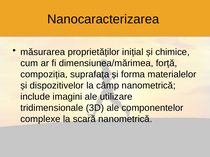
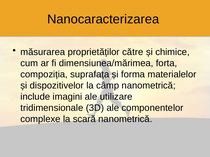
inițial: inițial -> către (133, 52)
forță: forță -> forta (167, 63)
